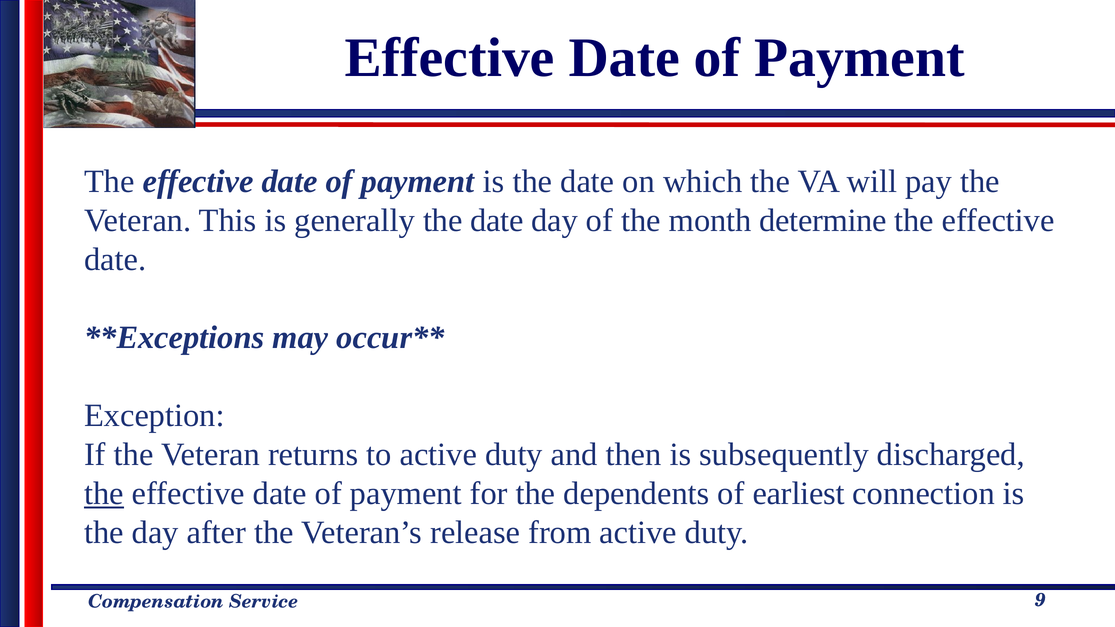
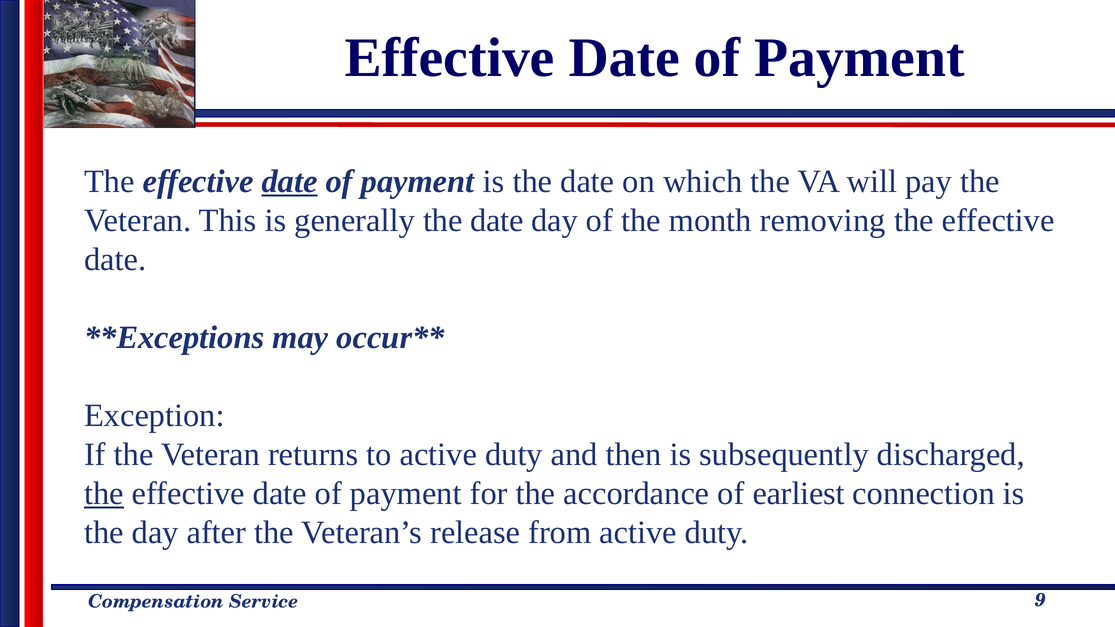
date underline: none -> present (290, 182)
determine: determine -> removing (823, 221)
dependents: dependents -> accordance (636, 494)
